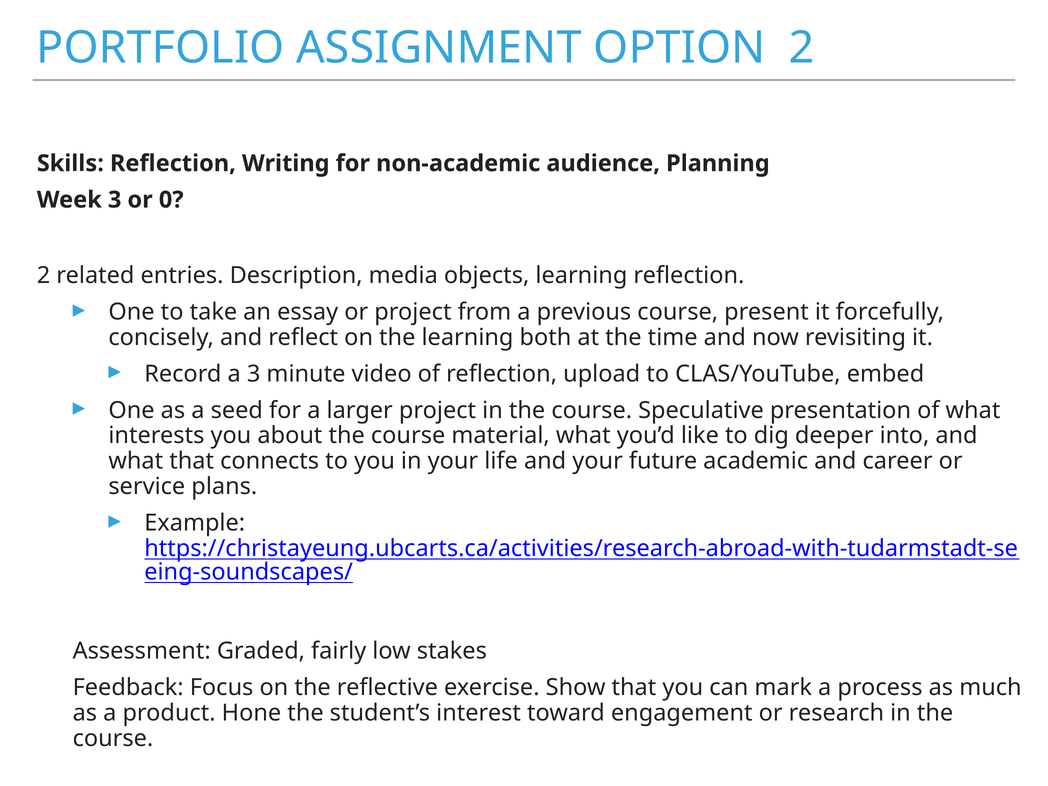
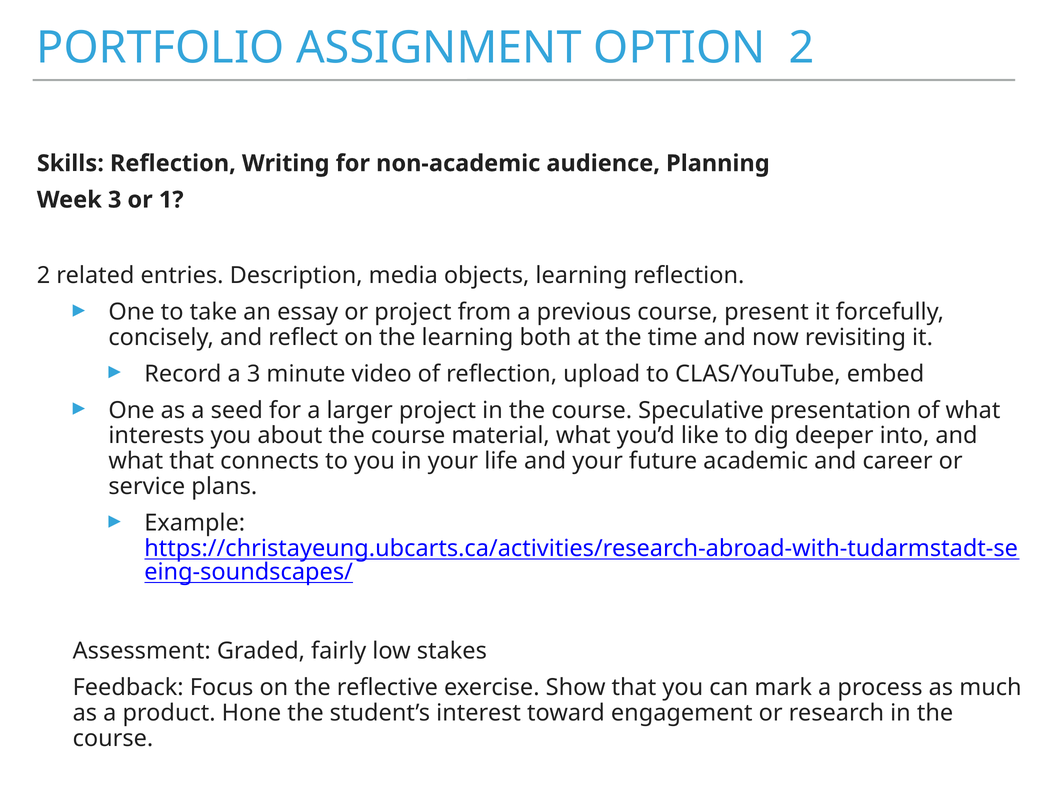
0: 0 -> 1 (171, 200)
